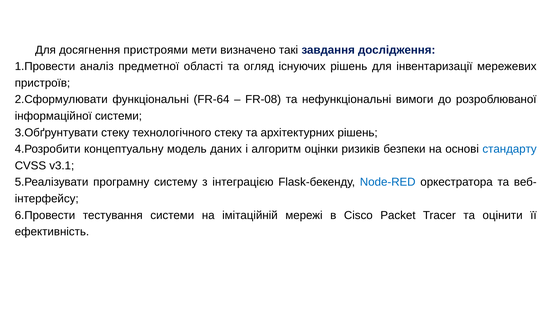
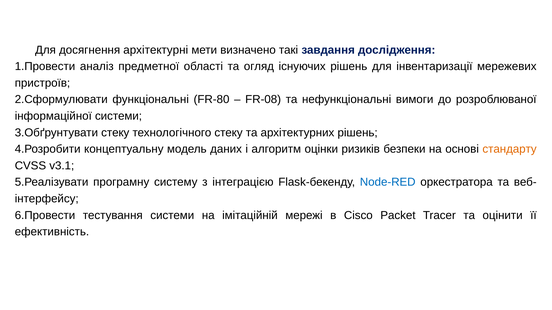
пристроями: пристроями -> архітектурні (156, 50)
FR-64: FR-64 -> FR-80 (212, 100)
стандарту colour: blue -> orange (510, 149)
